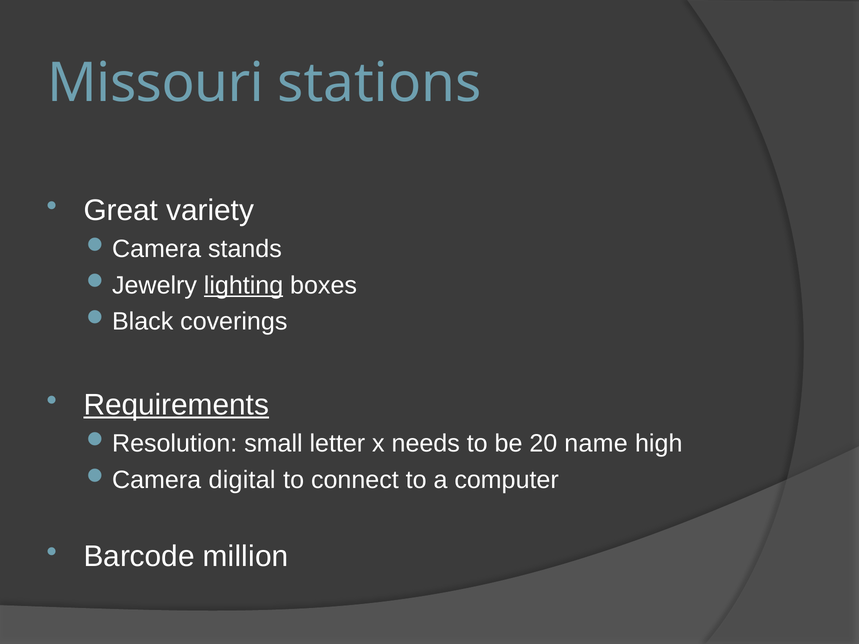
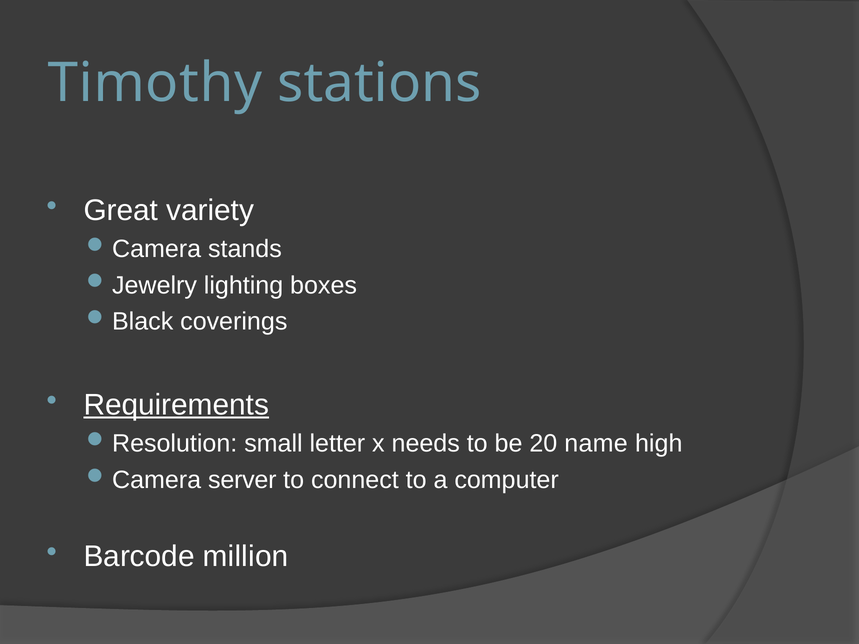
Missouri: Missouri -> Timothy (155, 83)
lighting underline: present -> none (244, 285)
digital: digital -> server (242, 480)
